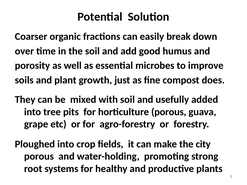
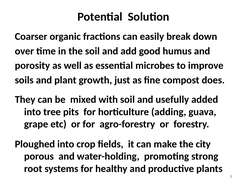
horticulture porous: porous -> adding (169, 112)
